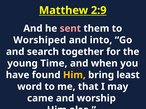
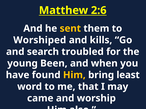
2:9: 2:9 -> 2:6 (99, 10)
sent colour: pink -> yellow (70, 29)
into: into -> kills (101, 40)
together: together -> troubled (83, 52)
Time: Time -> Been (54, 64)
